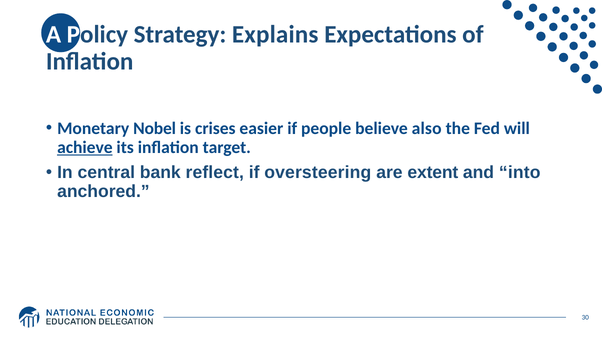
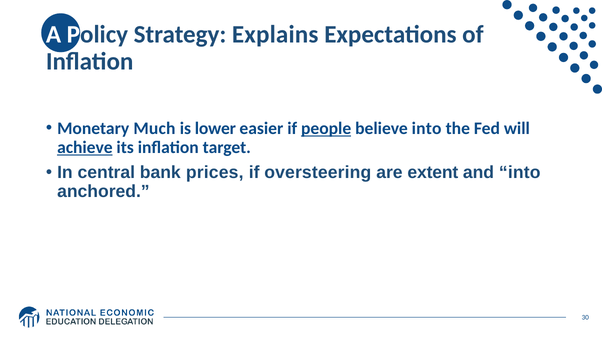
Nobel: Nobel -> Much (154, 128)
crises: crises -> lower (215, 128)
people underline: none -> present (326, 128)
believe also: also -> into (427, 128)
reflect: reflect -> prices (215, 172)
